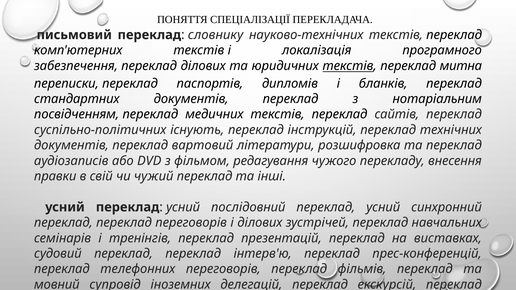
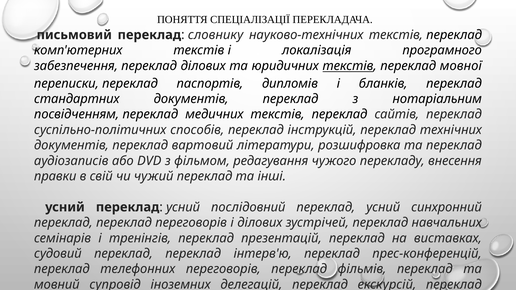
митна: митна -> мовної (461, 66)
існують: існують -> способів (197, 130)
